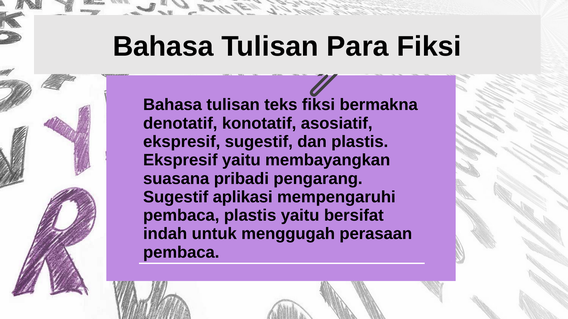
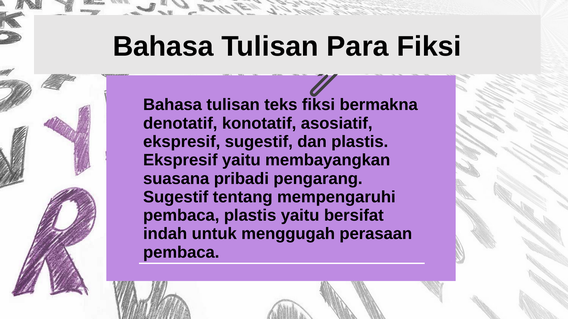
aplikasi: aplikasi -> tentang (243, 197)
